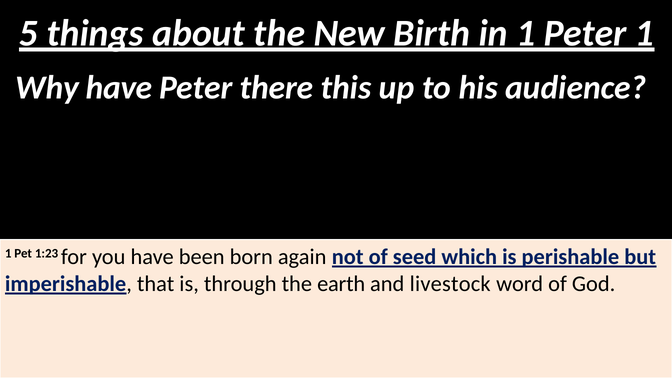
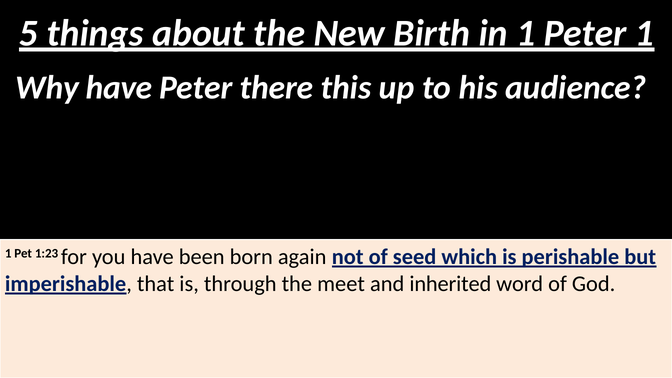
earth: earth -> meet (341, 284)
livestock: livestock -> inherited (450, 284)
